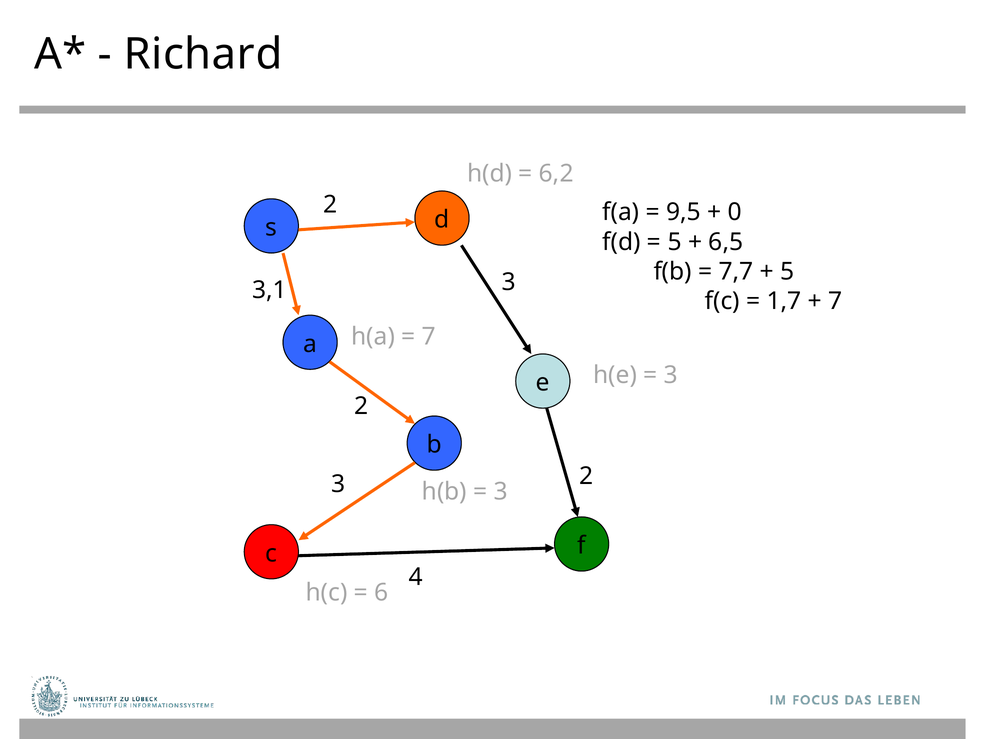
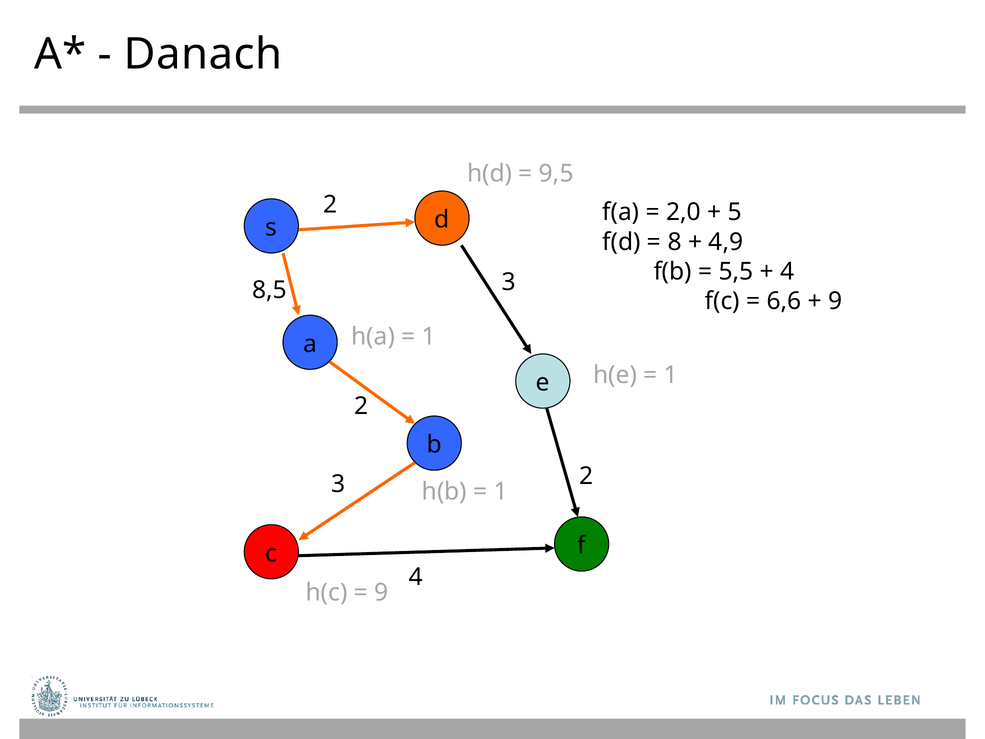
Richard: Richard -> Danach (203, 55)
6,2: 6,2 -> 9,5 (556, 173)
9,5: 9,5 -> 2,0 (684, 212)
0: 0 -> 5 (735, 212)
5: 5 -> 8 (675, 242)
6,5: 6,5 -> 4,9 (726, 242)
7,7: 7,7 -> 5,5 (736, 271)
5: 5 -> 4 (787, 271)
3,1: 3,1 -> 8,5 (270, 290)
1,7: 1,7 -> 6,6 (784, 301)
7: 7 -> 9 (835, 301)
7: 7 -> 1 (429, 336)
3: 3 -> 1 (671, 375)
3: 3 -> 1 (501, 492)
6: 6 -> 9 (381, 592)
